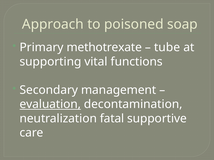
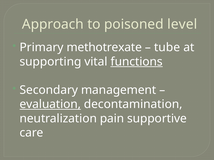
soap: soap -> level (182, 24)
functions underline: none -> present (137, 62)
fatal: fatal -> pain (112, 119)
